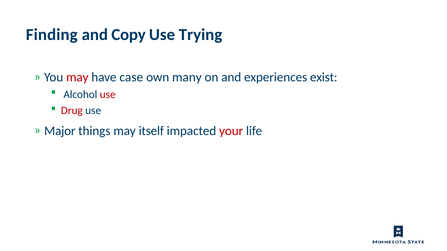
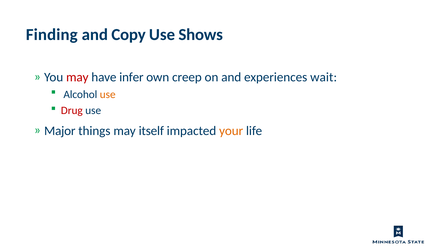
Trying: Trying -> Shows (201, 35)
case: case -> infer (131, 77)
many: many -> creep (187, 77)
exist: exist -> wait (324, 77)
use colour: red -> orange (108, 95)
your colour: red -> orange (231, 131)
